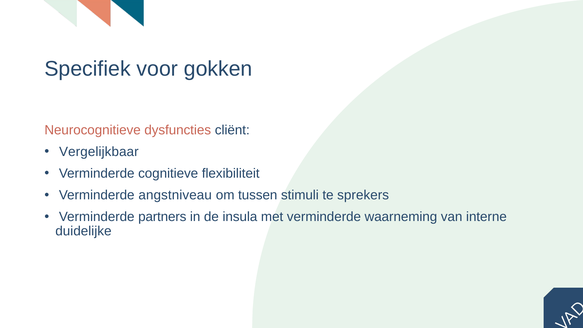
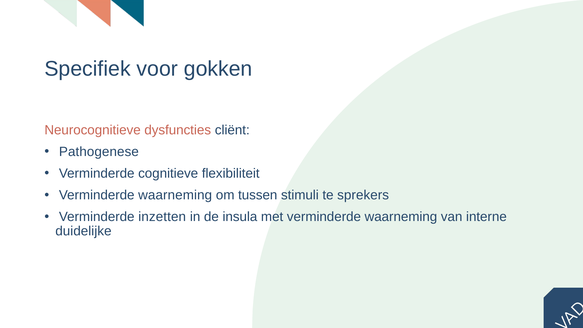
Vergelijkbaar: Vergelijkbaar -> Pathogenese (99, 152)
angstniveau: angstniveau -> waarneming (175, 195)
partners: partners -> inzetten (162, 217)
